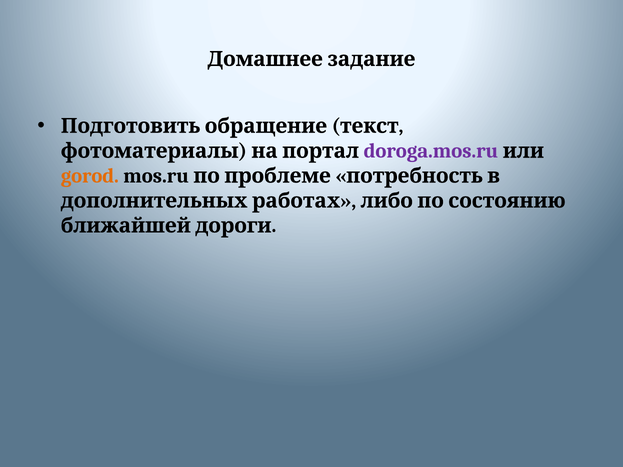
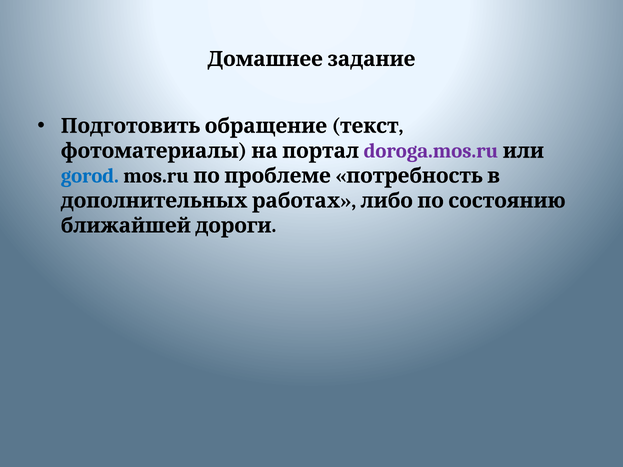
gorod colour: orange -> blue (90, 176)
